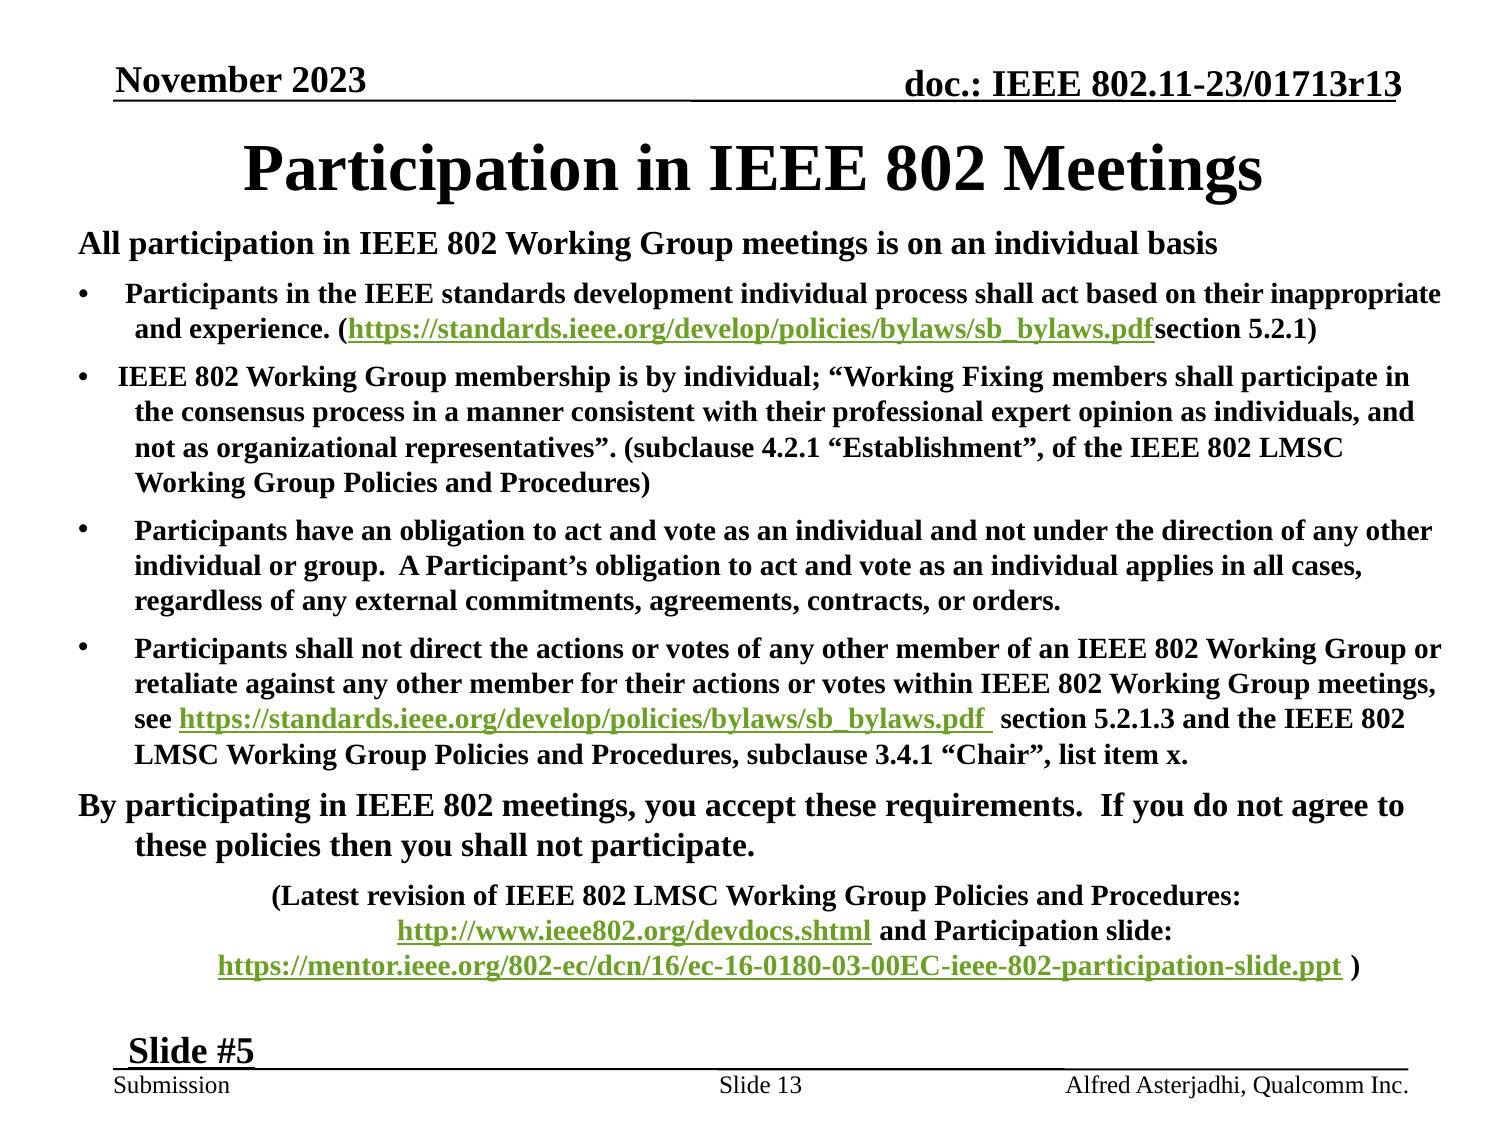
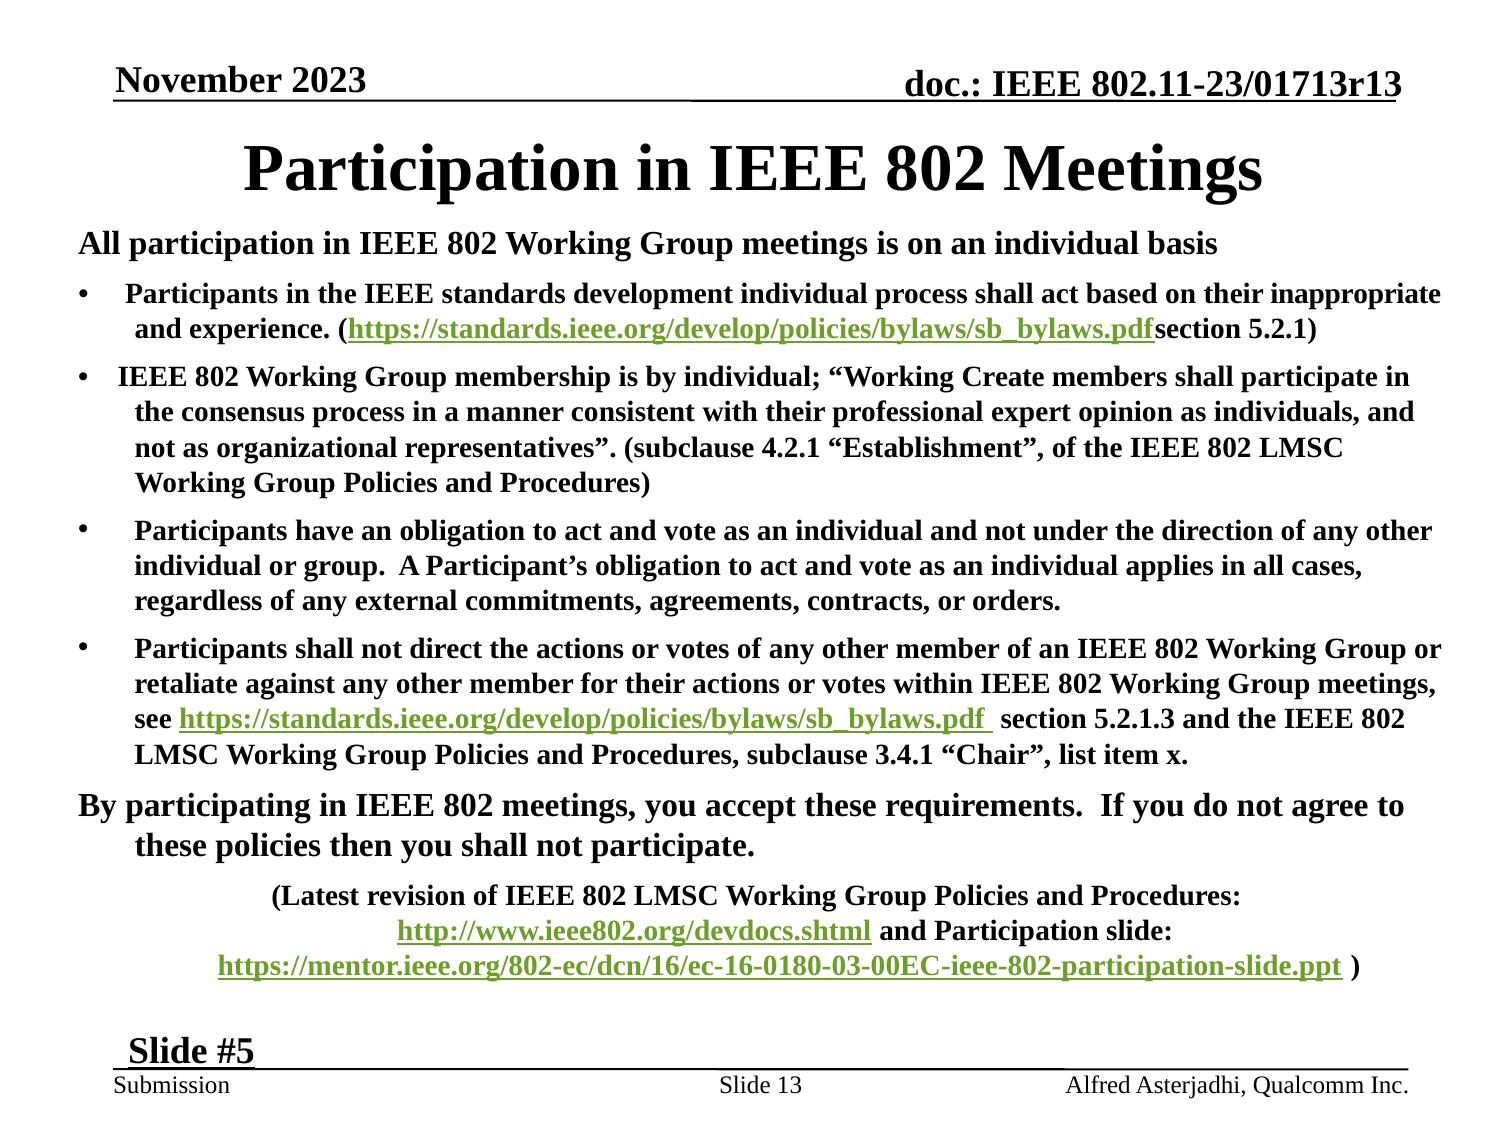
Fixing: Fixing -> Create (1003, 377)
